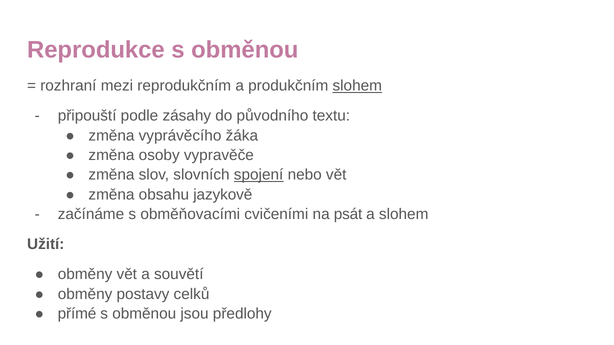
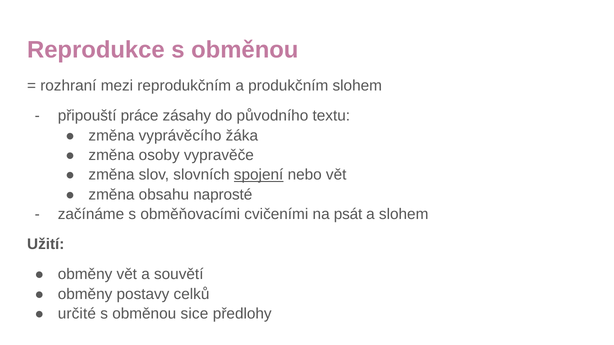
slohem underline: present -> none (357, 86)
podle: podle -> práce (140, 116)
jazykově: jazykově -> naprosté (223, 195)
přímé: přímé -> určité (77, 314)
jsou: jsou -> sice (194, 314)
